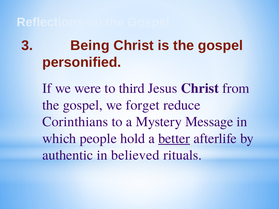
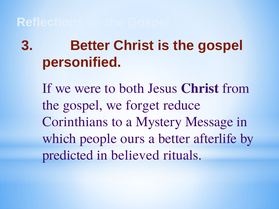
3 Being: Being -> Better (90, 46)
third: third -> both (132, 88)
hold: hold -> ours (133, 139)
better underline: present -> none (174, 139)
authentic: authentic -> predicted (68, 155)
